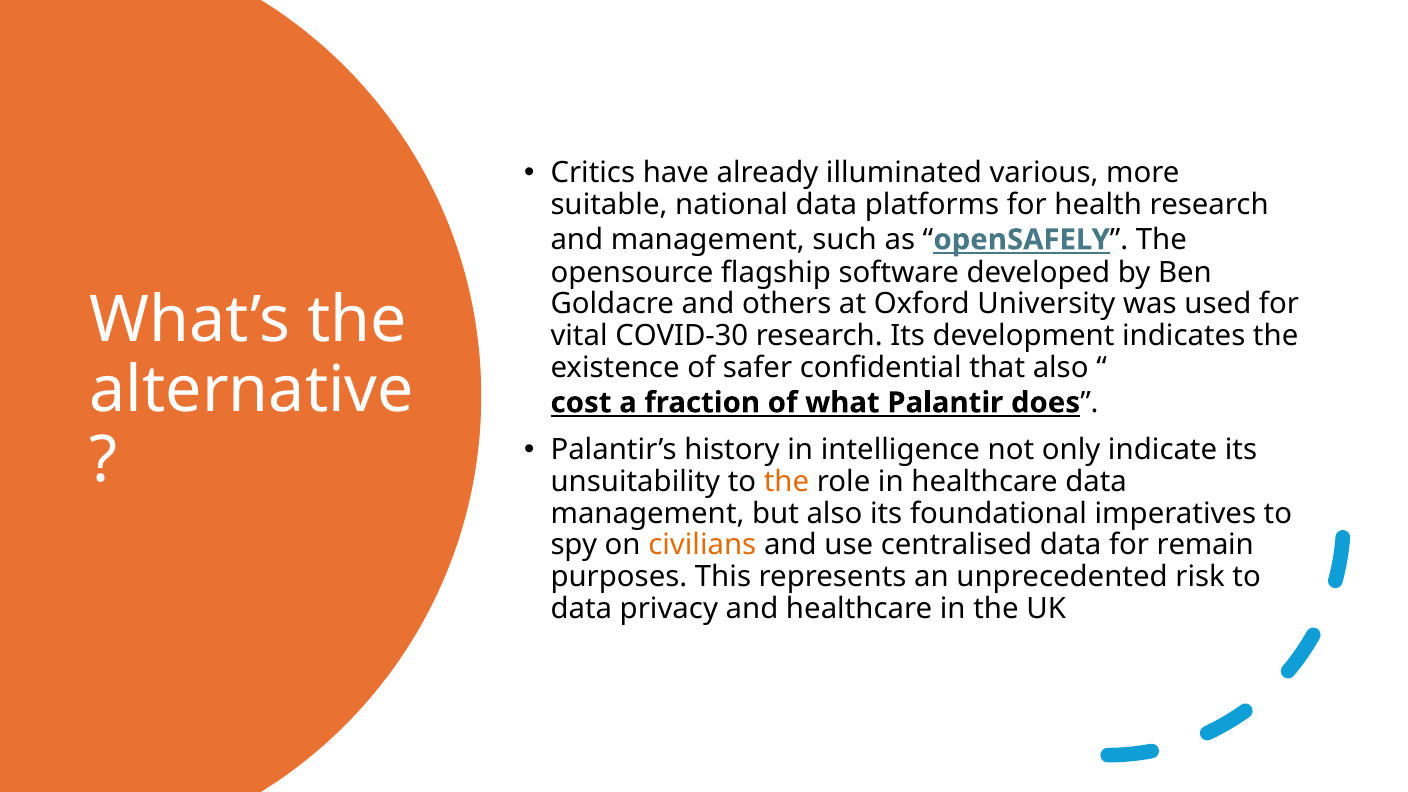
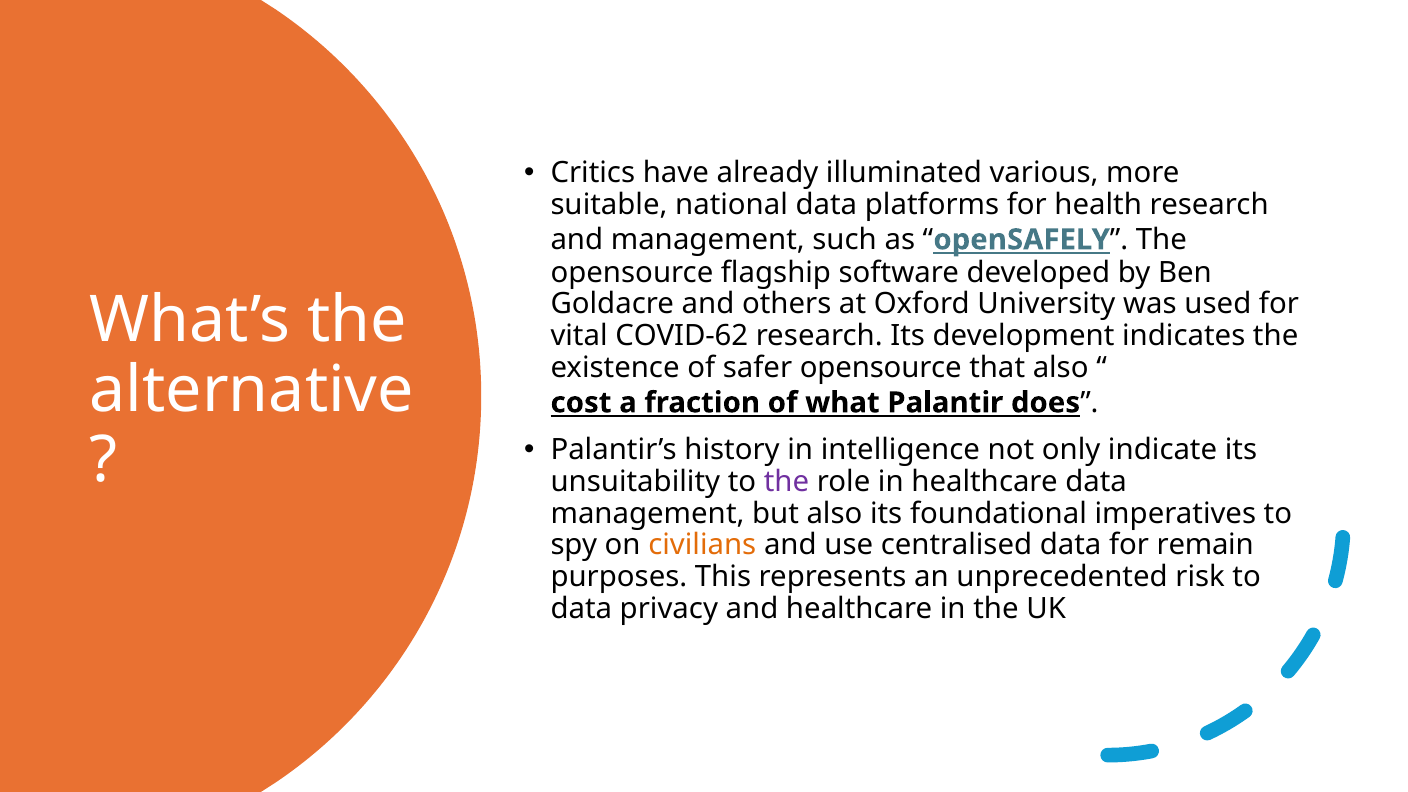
COVID-30: COVID-30 -> COVID-62 (682, 336)
safer confidential: confidential -> opensource (881, 367)
the colour: orange -> purple (787, 482)
